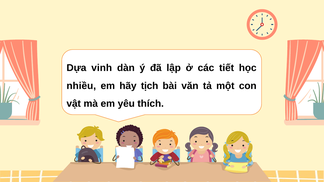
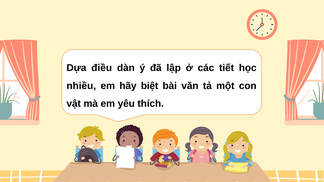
vinh: vinh -> điều (102, 68)
tịch: tịch -> biệt (150, 86)
